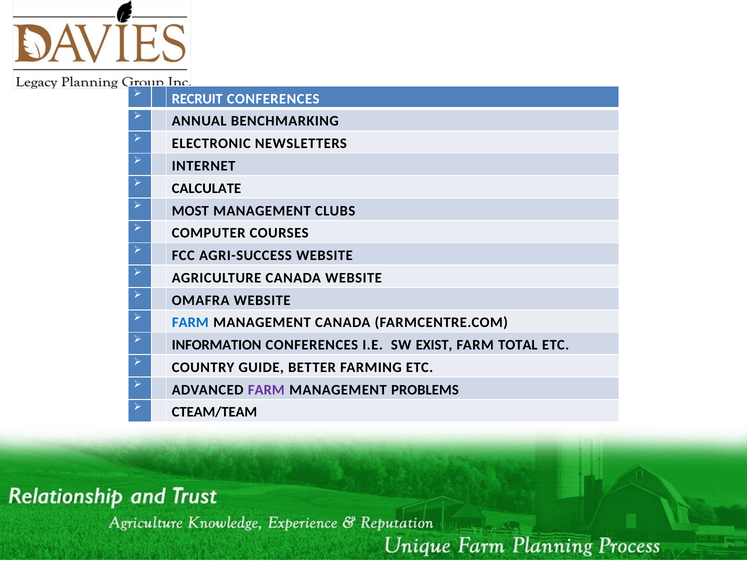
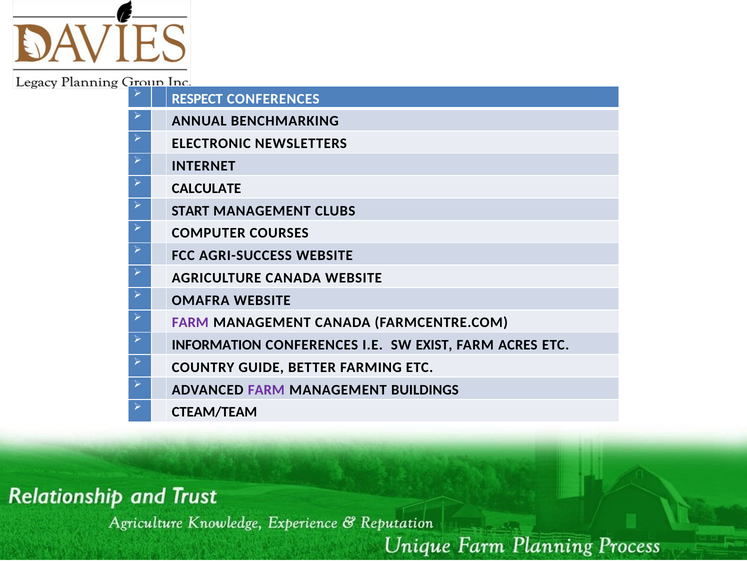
RECRUIT: RECRUIT -> RESPECT (197, 99)
MOST: MOST -> START (190, 210)
FARM colour: blue -> purple (190, 322)
TOTAL: TOTAL -> ACRES (518, 345)
PROBLEMS: PROBLEMS -> BUILDINGS (425, 389)
